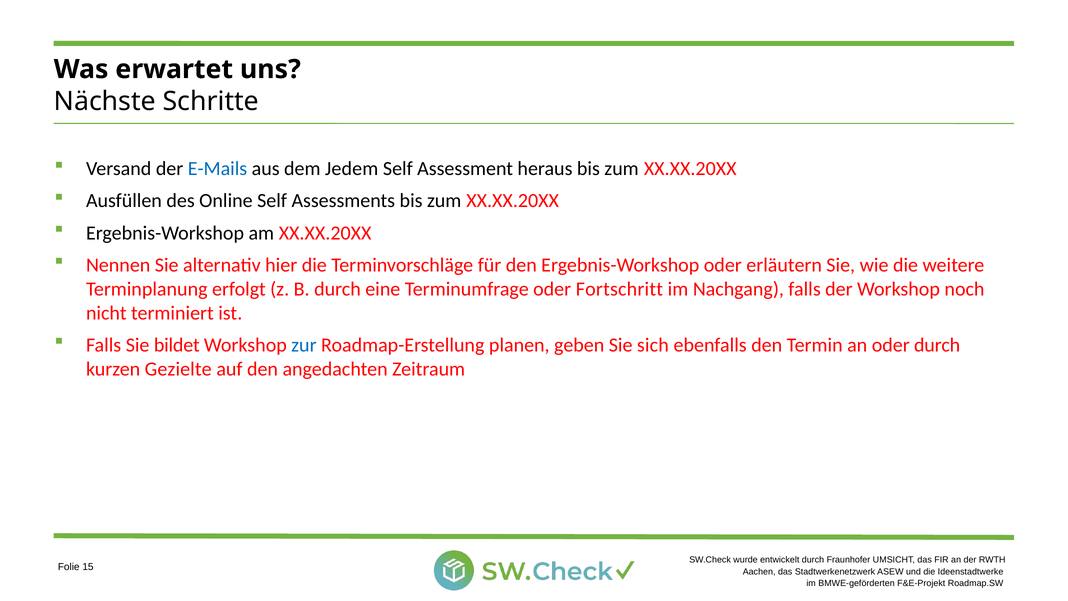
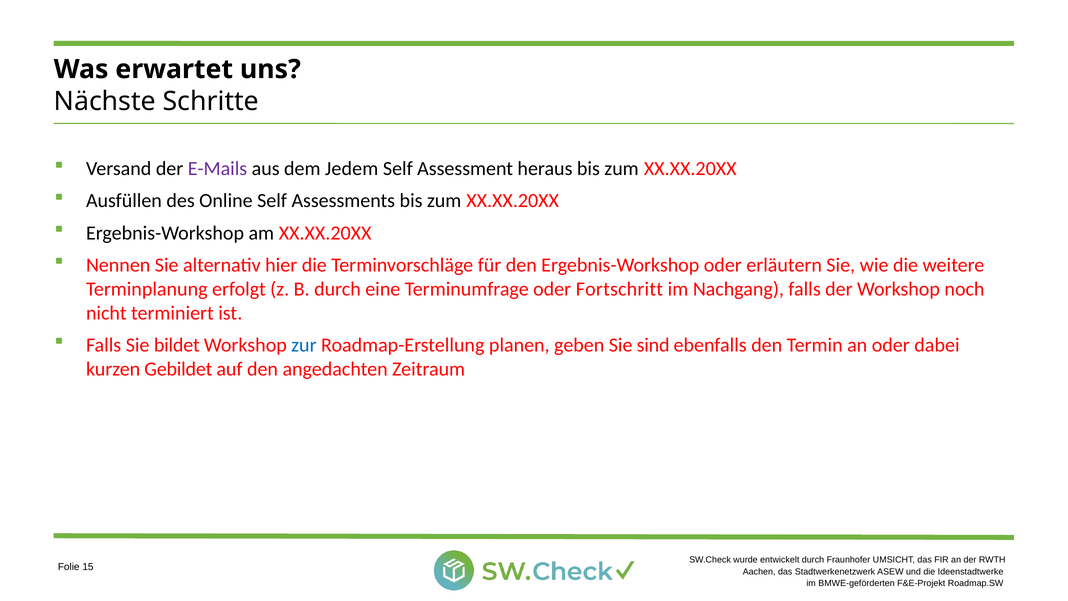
E-Mails colour: blue -> purple (217, 169)
sich: sich -> sind (653, 345)
oder durch: durch -> dabei (937, 345)
Gezielte: Gezielte -> Gebildet (178, 369)
